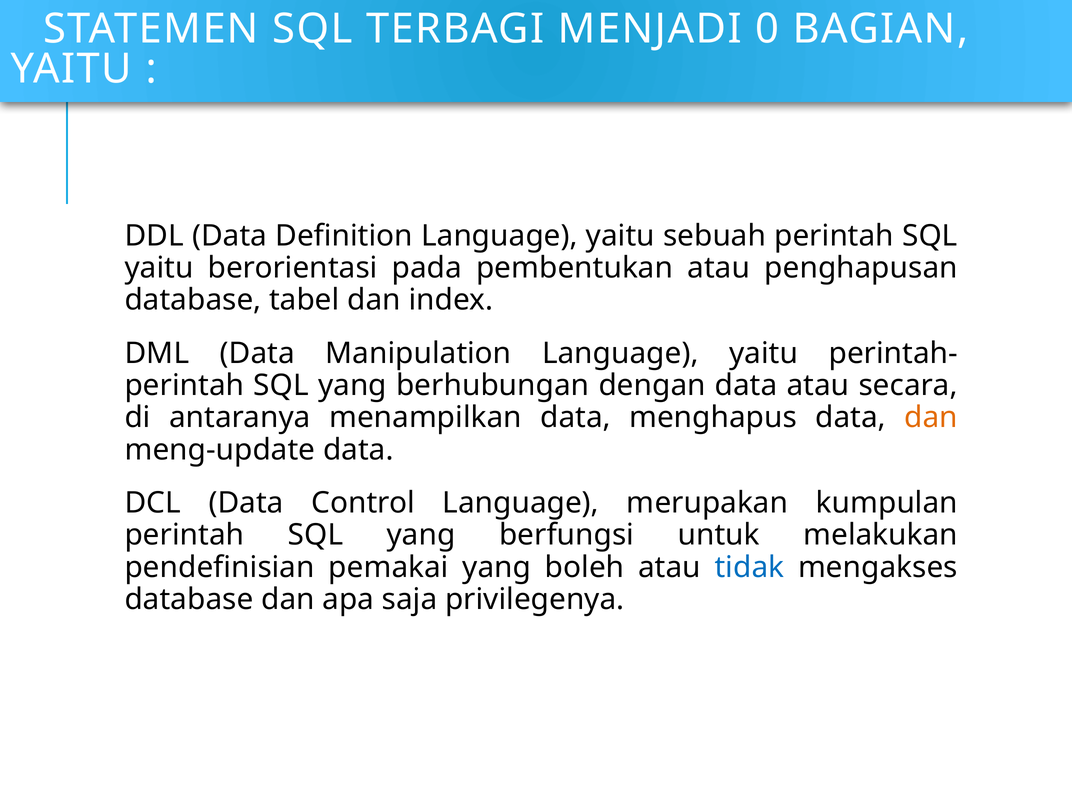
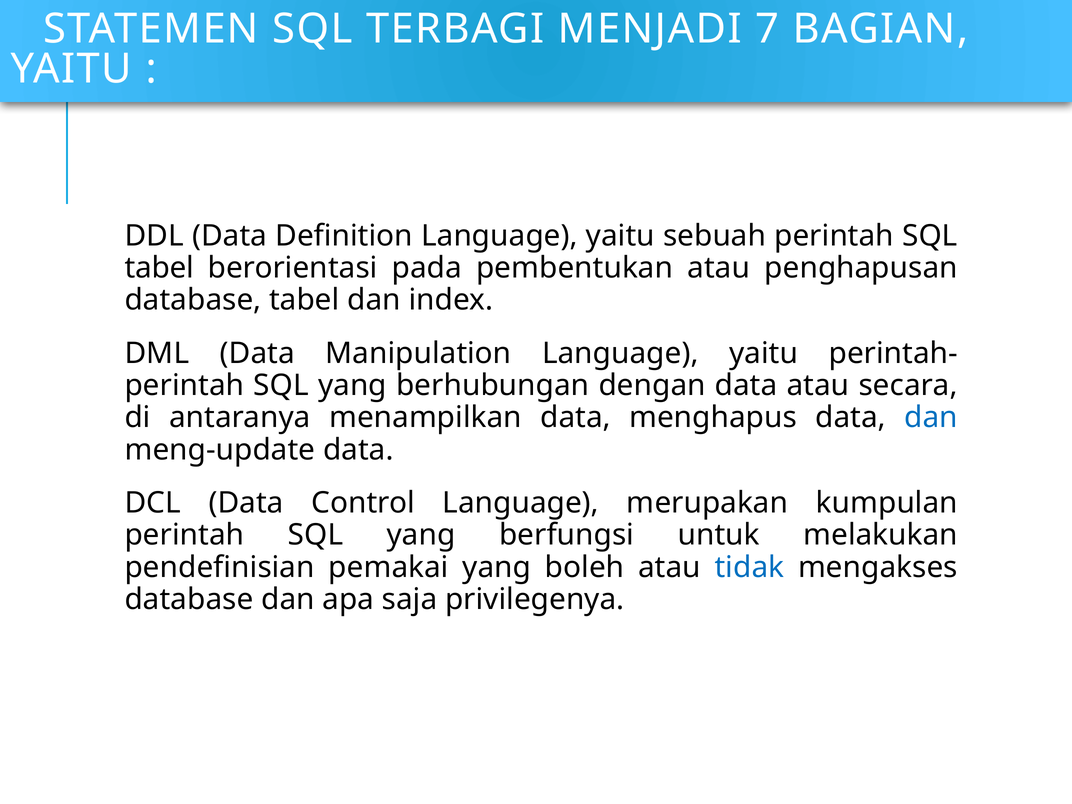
0: 0 -> 7 (767, 29)
yaitu: yaitu -> tabel (159, 268)
dan colour: orange -> blue (931, 418)
